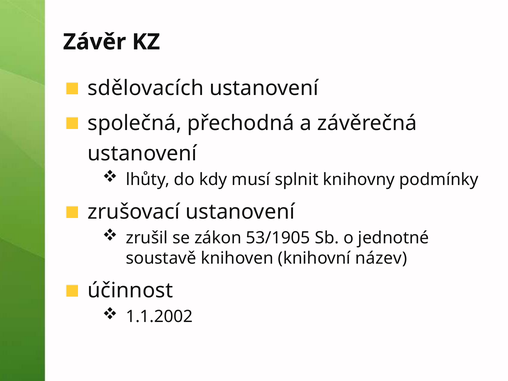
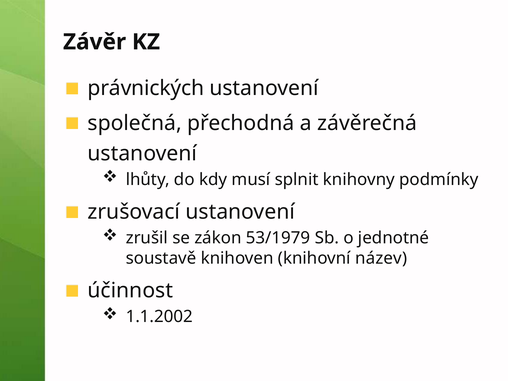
sdělovacích: sdělovacích -> právnických (146, 88)
53/1905: 53/1905 -> 53/1979 (278, 238)
